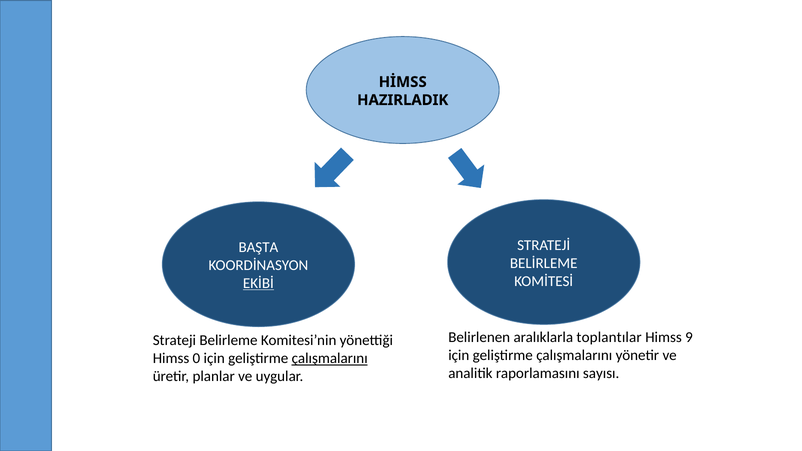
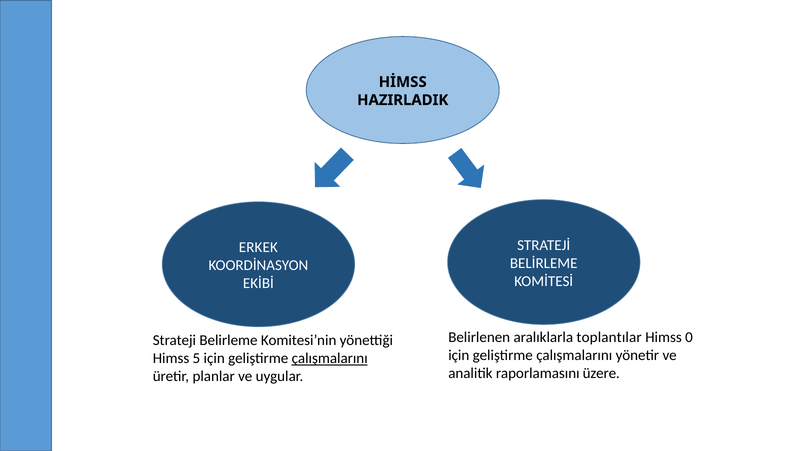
BAŞTA: BAŞTA -> ERKEK (258, 247)
EKİBİ underline: present -> none (258, 283)
9: 9 -> 0 (689, 338)
0: 0 -> 5 (196, 358)
sayısı: sayısı -> üzere (601, 374)
